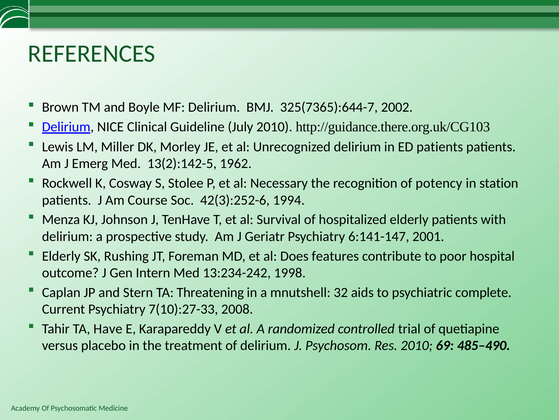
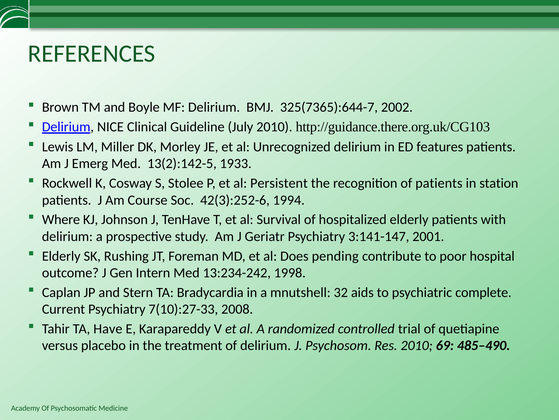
ED patients: patients -> features (440, 147)
1962: 1962 -> 1933 (236, 163)
Necessary: Necessary -> Persistent (279, 183)
of potency: potency -> patients (439, 183)
Menza: Menza -> Where (61, 219)
6:141-147: 6:141-147 -> 3:141-147 (379, 236)
features: features -> pending (335, 256)
Threatening: Threatening -> Bradycardia (210, 292)
